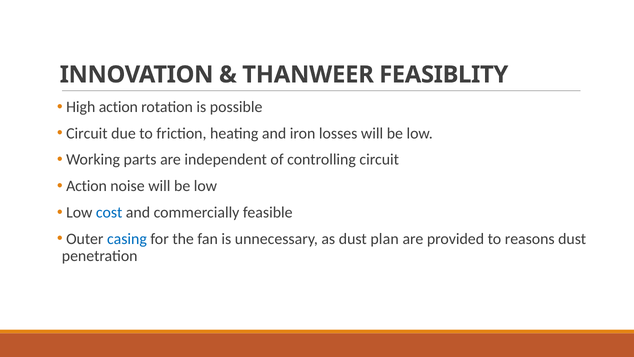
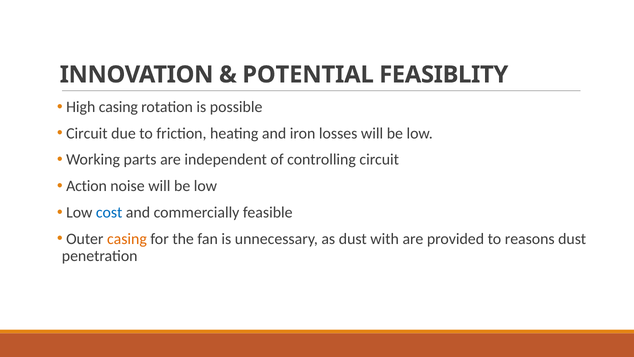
THANWEER: THANWEER -> POTENTIAL (308, 75)
High action: action -> casing (118, 107)
casing colour: blue -> orange (127, 239)
plan: plan -> with (385, 239)
